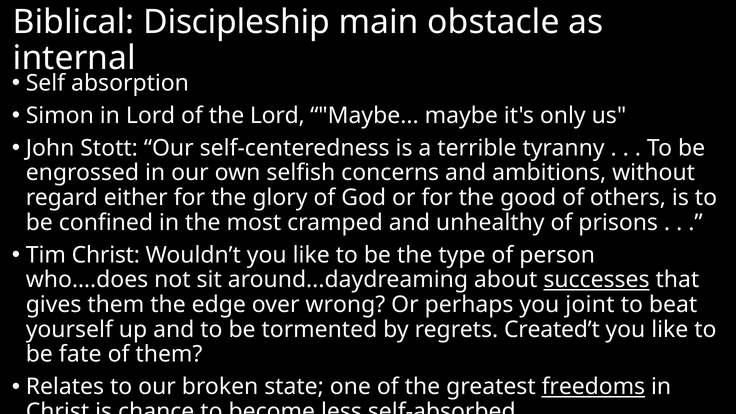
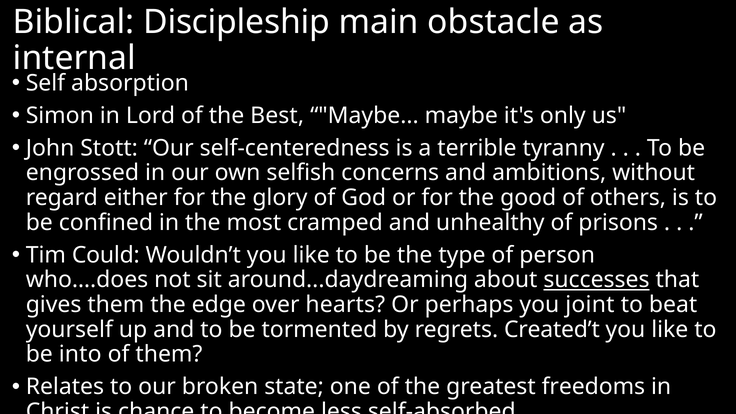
the Lord: Lord -> Best (277, 115)
Tim Christ: Christ -> Could (106, 255)
wrong: wrong -> hearts (345, 305)
fate: fate -> into (80, 354)
freedoms underline: present -> none (593, 387)
